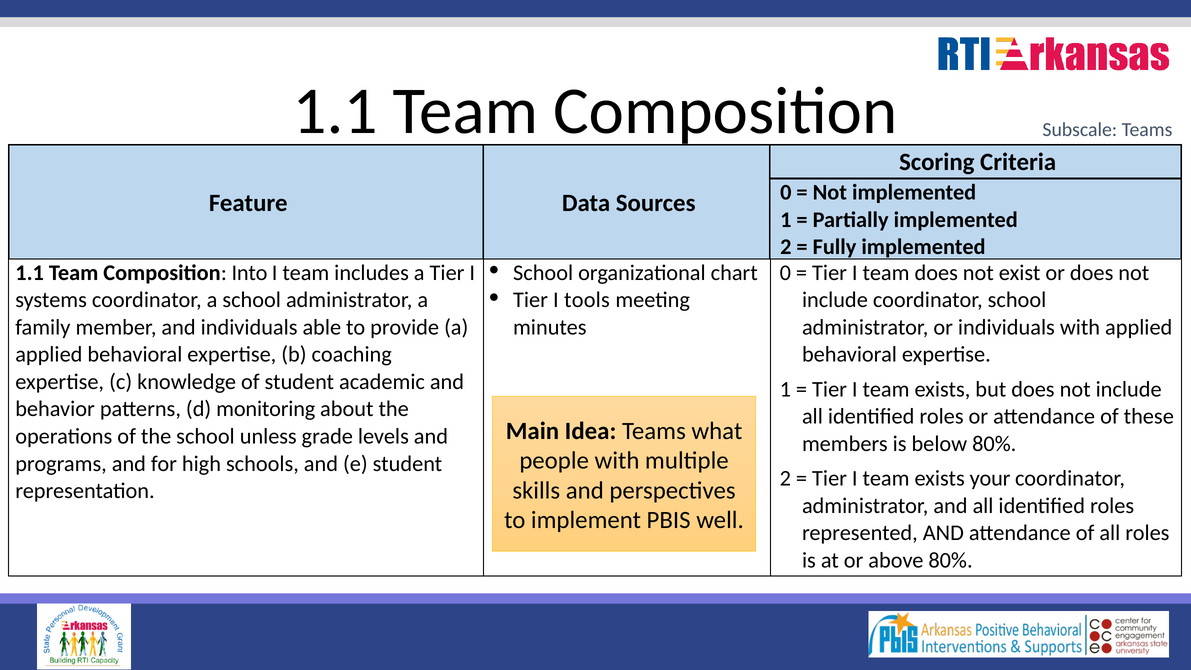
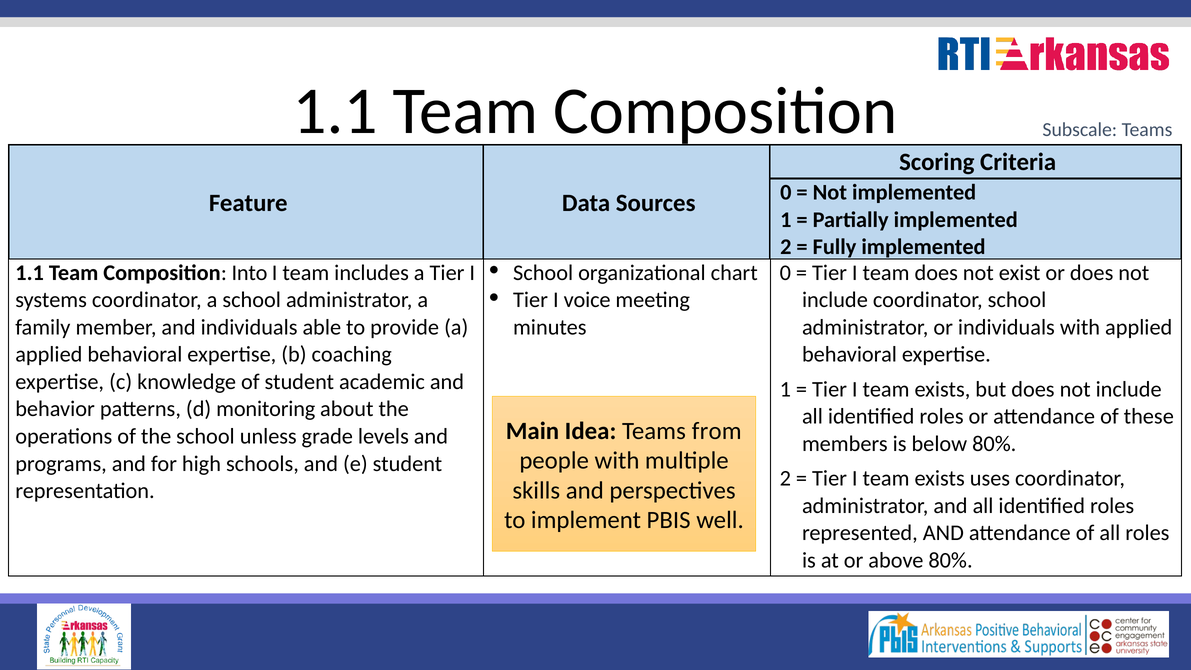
tools: tools -> voice (587, 300)
what: what -> from (717, 431)
your: your -> uses (990, 478)
